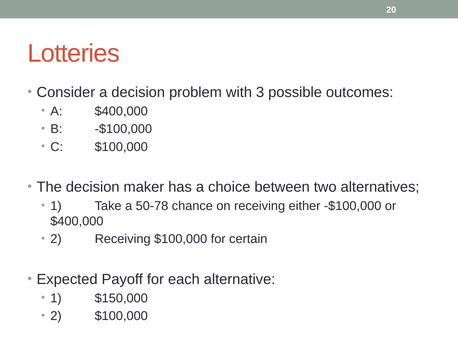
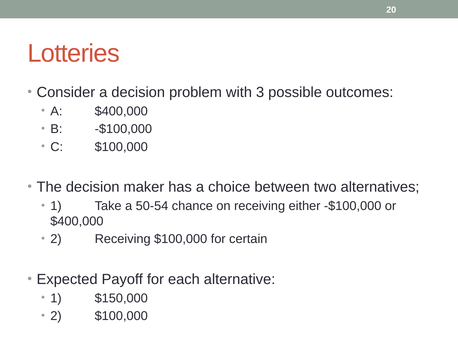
50-78: 50-78 -> 50-54 (152, 206)
